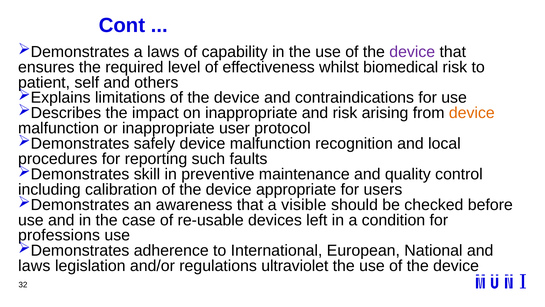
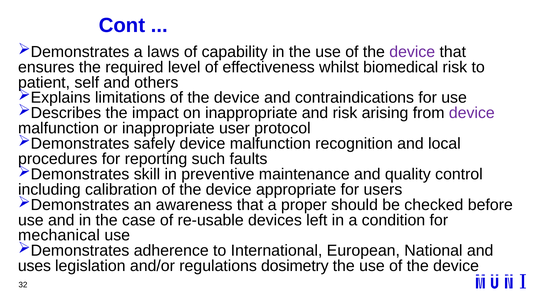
device colour: orange -> purple (472, 113)
visible: visible -> proper (304, 205)
professions: professions -> mechanical (59, 235)
laws: laws -> uses (34, 266)
ultraviolet: ultraviolet -> dosimetry (295, 266)
